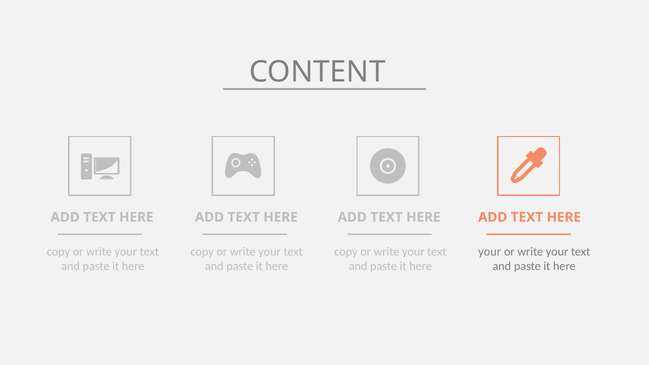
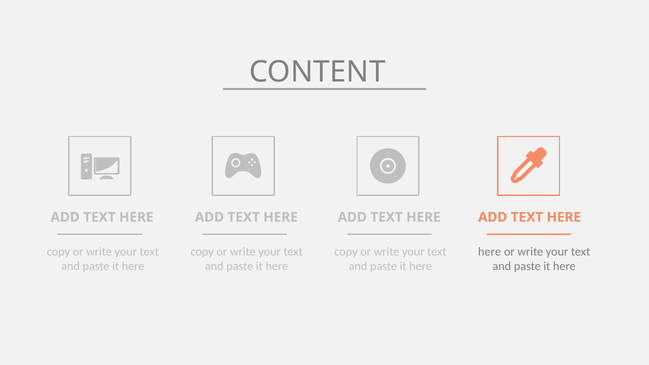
your: your -> here (490, 252)
